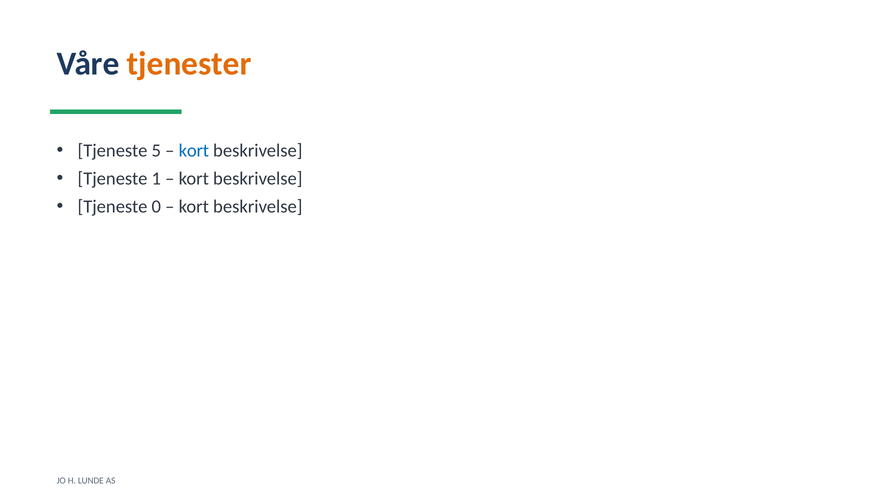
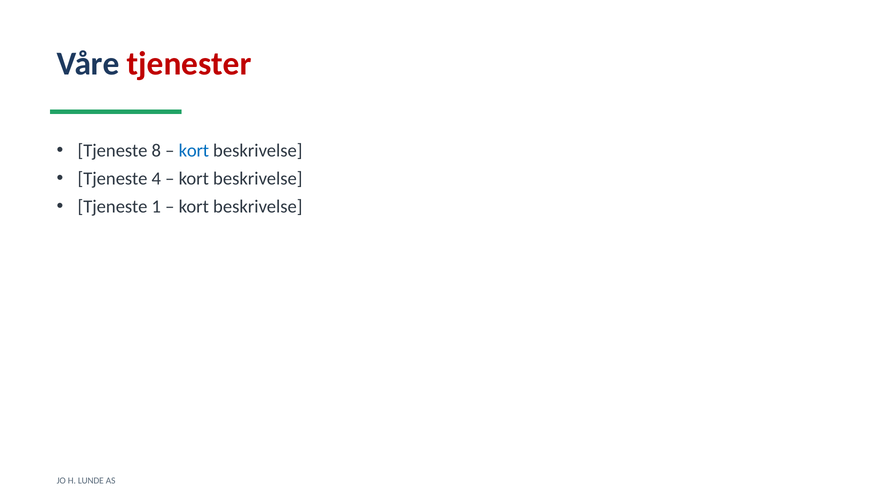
tjenester colour: orange -> red (189, 64)
5: 5 -> 8 (156, 151)
1: 1 -> 4 (156, 179)
0: 0 -> 1 (156, 207)
